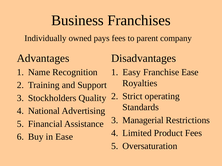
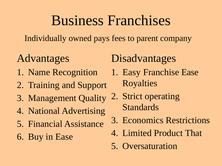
Stockholders: Stockholders -> Management (52, 98)
Managerial: Managerial -> Economics (143, 121)
Product Fees: Fees -> That (194, 133)
